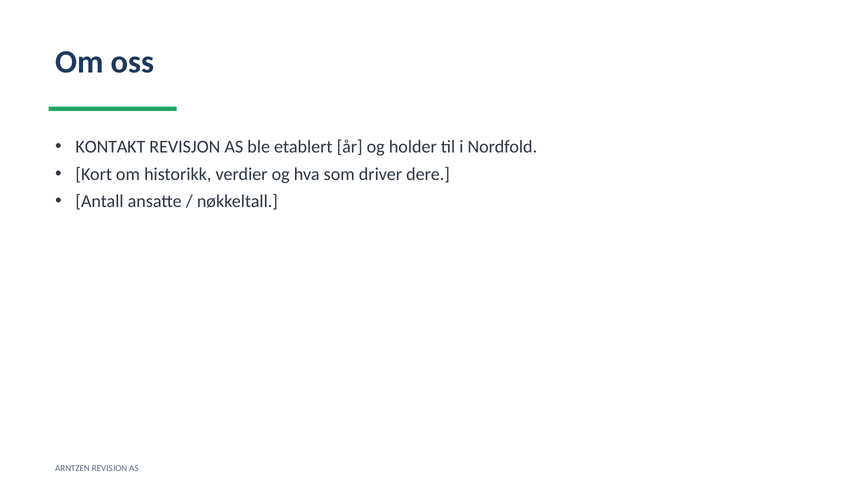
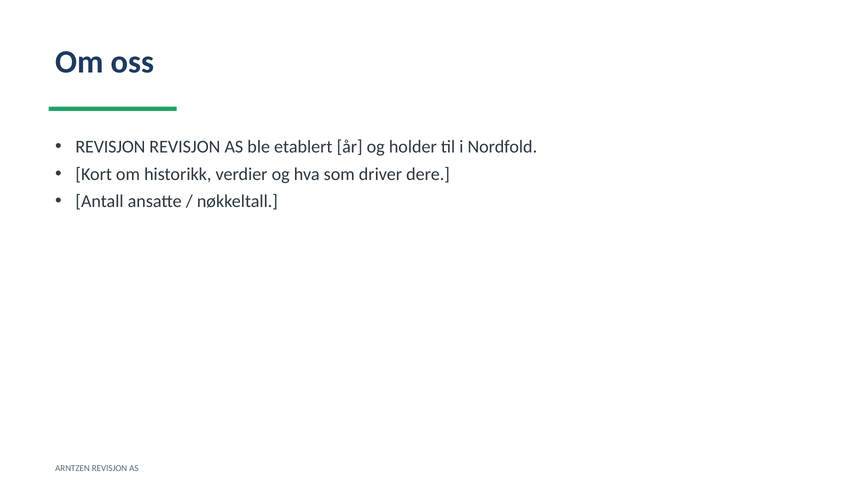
KONTAKT: KONTAKT -> REVISJON (110, 147)
